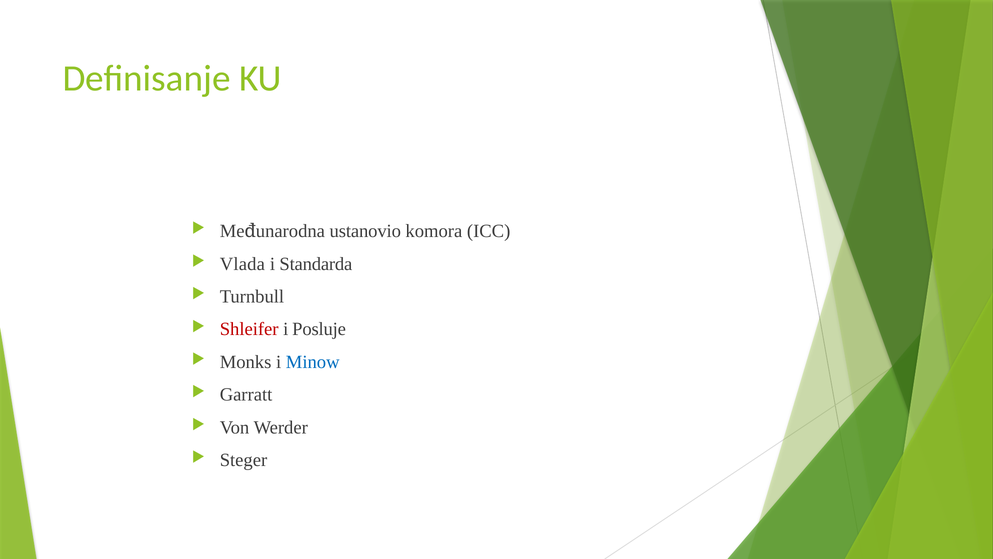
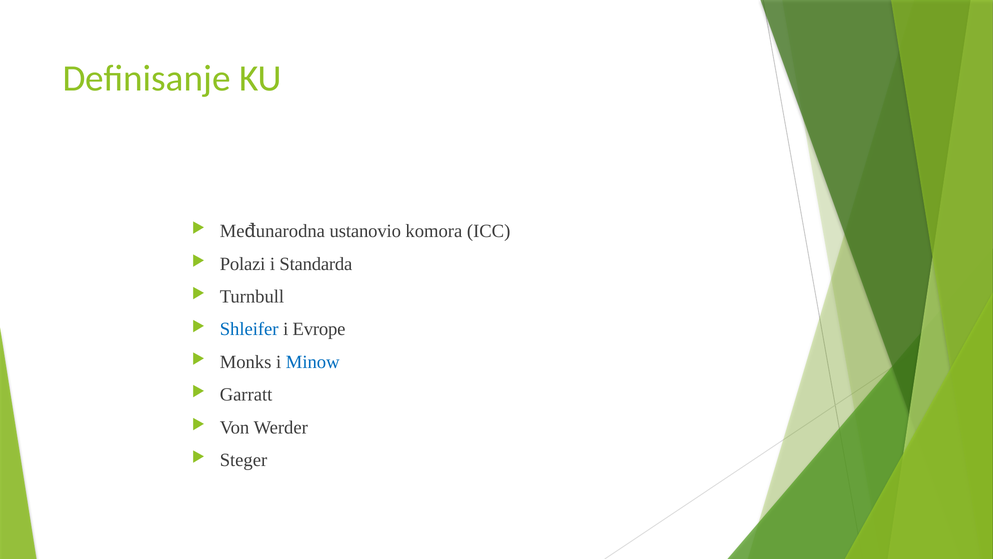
Vlada: Vlada -> Polazi (243, 264)
Shleifer colour: red -> blue (249, 329)
Posluje: Posluje -> Evrope (319, 329)
